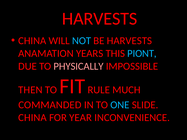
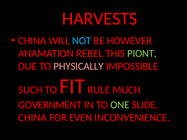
BE HARVESTS: HARVESTS -> HOWEVER (129, 41)
YEARS: YEARS -> REBEL (90, 54)
PIONT colour: light blue -> light green (142, 54)
THEN: THEN -> SUCH (30, 90)
COMMANDED: COMMANDED -> GOVERNMENT (50, 105)
ONE colour: light blue -> light green (120, 105)
YEAR: YEAR -> EVEN (81, 118)
